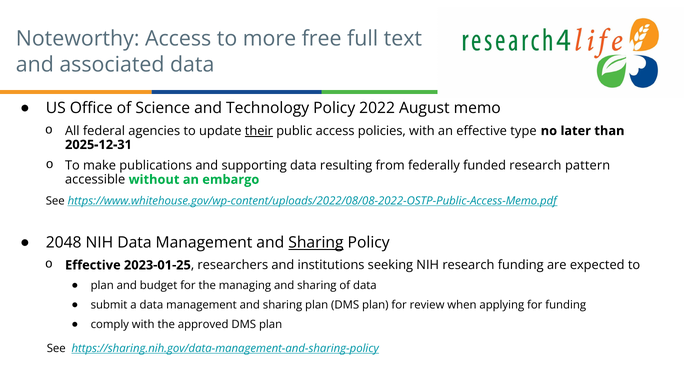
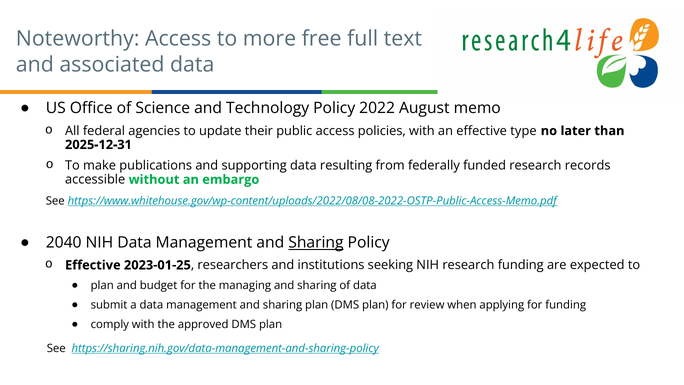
their underline: present -> none (259, 131)
pattern: pattern -> records (588, 166)
2048: 2048 -> 2040 (64, 242)
